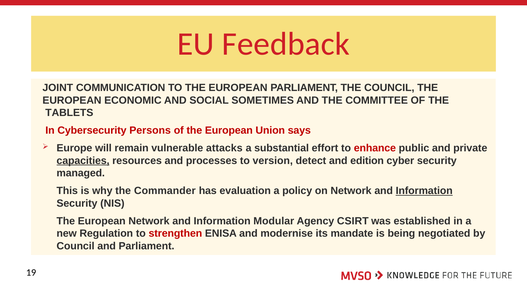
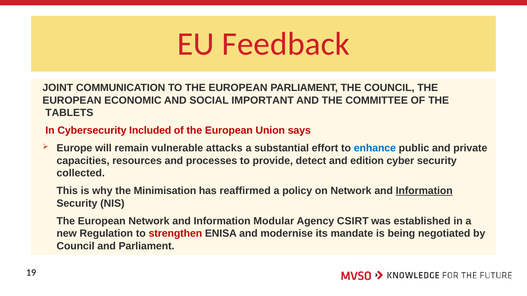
SOMETIMES: SOMETIMES -> IMPORTANT (263, 100)
Persons: Persons -> Included (150, 131)
enhance colour: red -> blue (375, 148)
capacities underline: present -> none (83, 161)
version: version -> provide (273, 161)
managed: managed -> collected (81, 173)
Commander: Commander -> Minimisation (165, 191)
evaluation: evaluation -> reaffirmed (245, 191)
